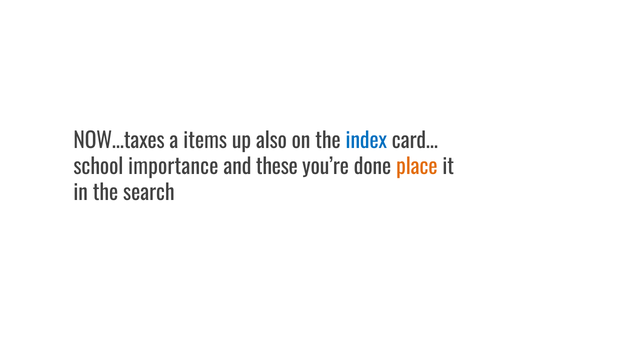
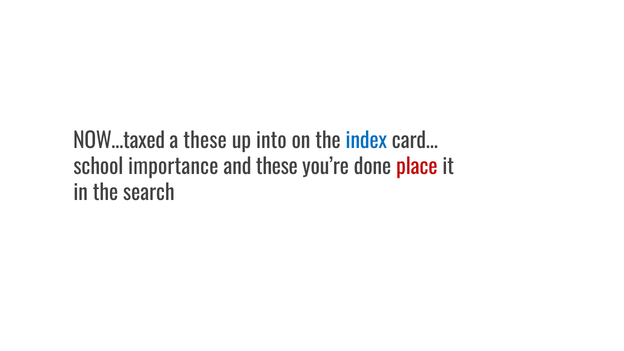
NOW…taxes: NOW…taxes -> NOW…taxed (119, 141)
a items: items -> these (205, 141)
also: also -> into (271, 141)
place colour: orange -> red (417, 167)
